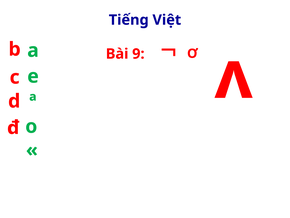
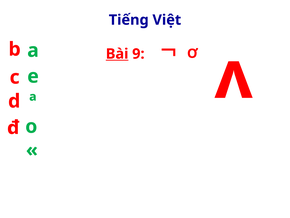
Bài underline: none -> present (117, 54)
